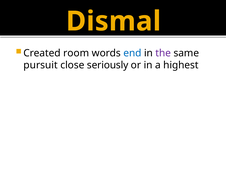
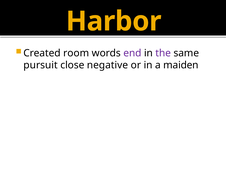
Dismal: Dismal -> Harbor (114, 21)
end colour: blue -> purple (132, 53)
seriously: seriously -> negative (108, 65)
highest: highest -> maiden (181, 65)
